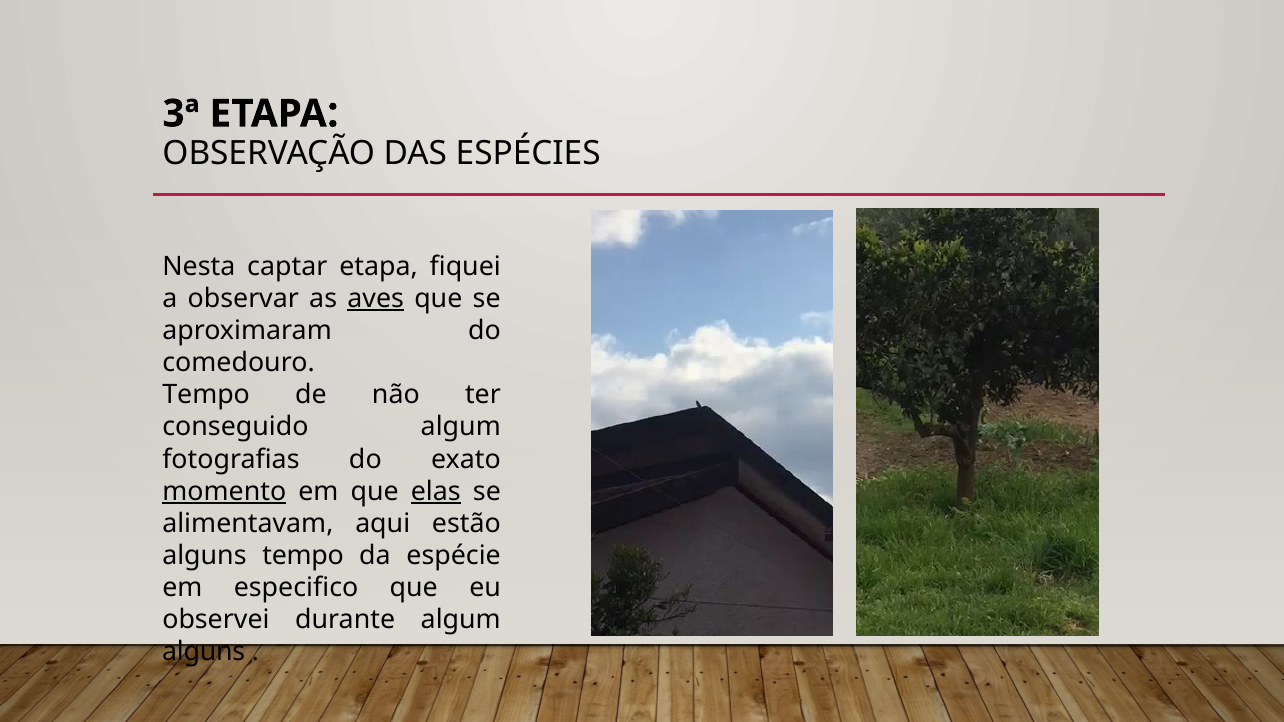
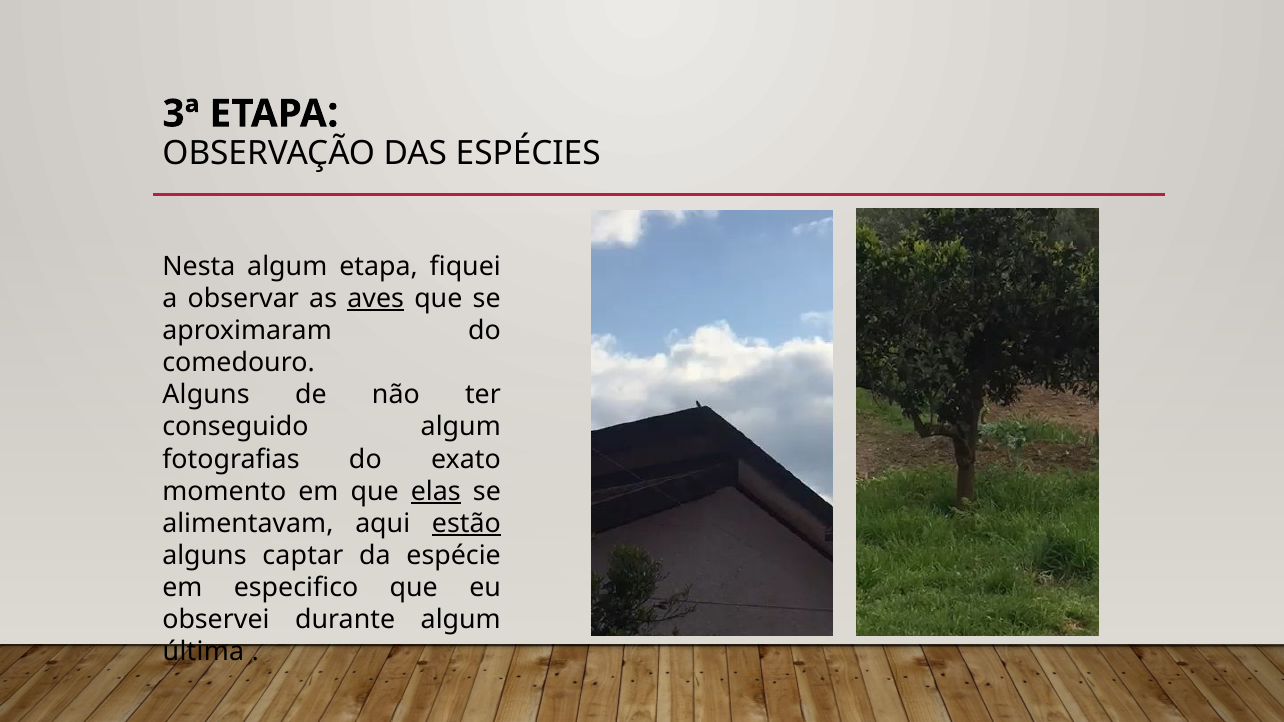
Nesta captar: captar -> algum (287, 267)
Tempo: Tempo -> Alguns (206, 395)
momento underline: present -> none (224, 492)
estão underline: none -> present (466, 524)
alguns tempo: tempo -> captar (303, 556)
alguns: alguns -> última (203, 652)
